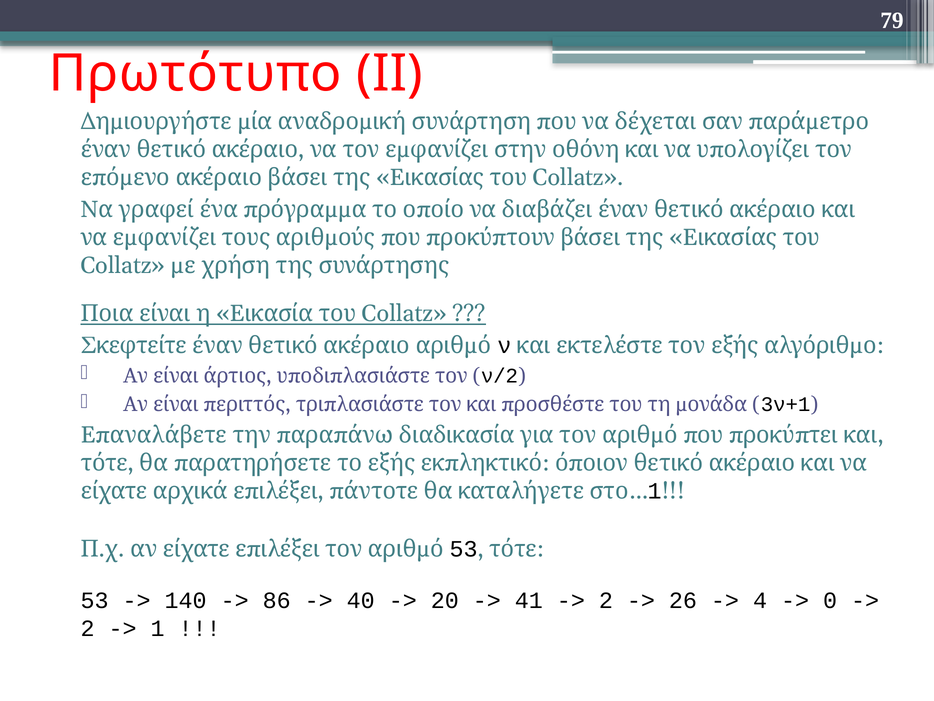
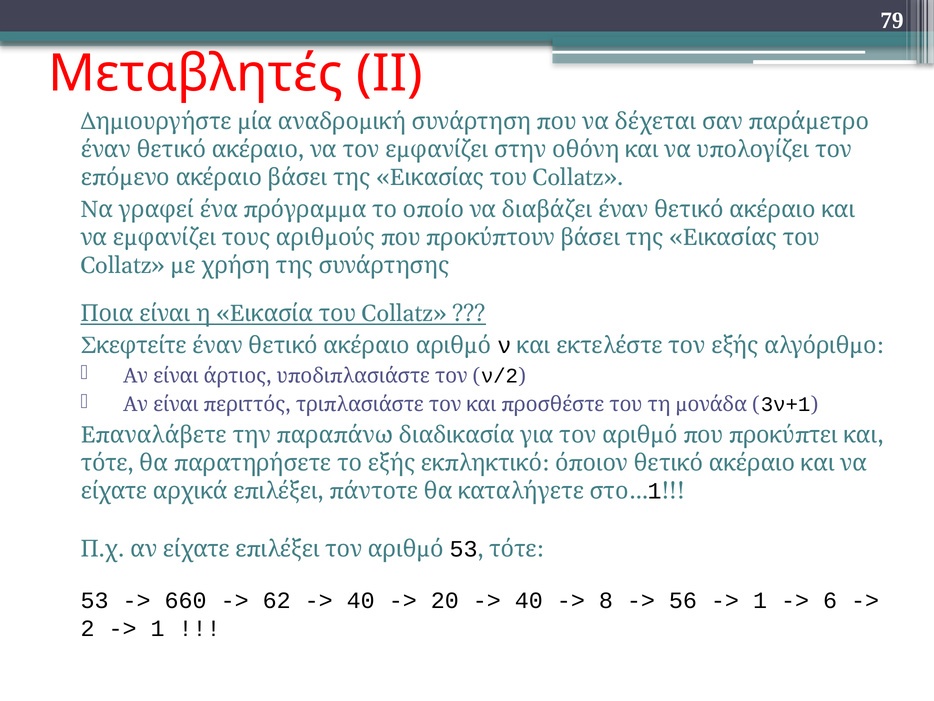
Πρωτότυπο: Πρωτότυπο -> Μεταβλητές (196, 73)
140: 140 -> 660 (186, 600)
86: 86 -> 62 (277, 600)
41: 41 -> 40 (529, 600)
2: 2 -> 8 (606, 600)
26: 26 -> 56 (683, 600)
4: 4 -> 1 (760, 600)
0: 0 -> 6 (830, 600)
